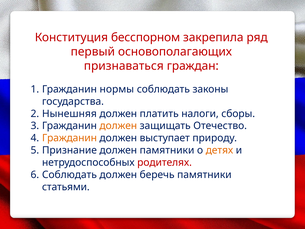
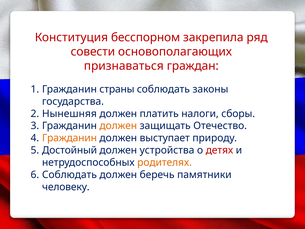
первый: первый -> совести (93, 52)
нормы: нормы -> страны (117, 89)
Признание: Признание -> Достойный (70, 150)
должен памятники: памятники -> устройства (167, 150)
детях colour: orange -> red (219, 150)
родителях colour: red -> orange (165, 162)
статьями: статьями -> человеку (66, 187)
